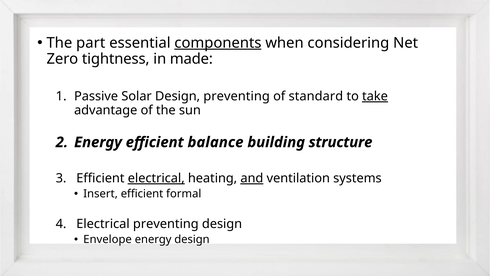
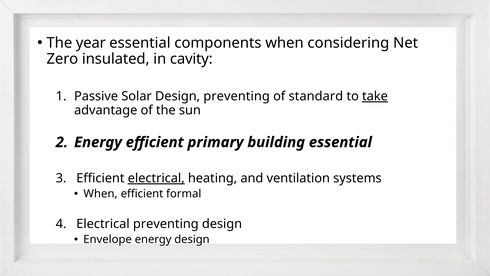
part: part -> year (91, 43)
components underline: present -> none (218, 43)
tightness: tightness -> insulated (116, 59)
made: made -> cavity (191, 59)
balance: balance -> primary (216, 142)
building structure: structure -> essential (340, 142)
and underline: present -> none (252, 178)
Insert: Insert -> When (101, 194)
